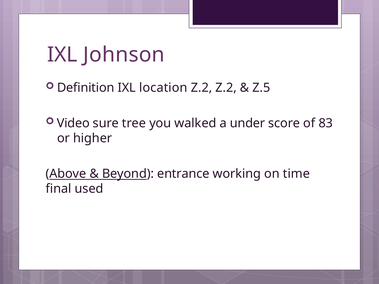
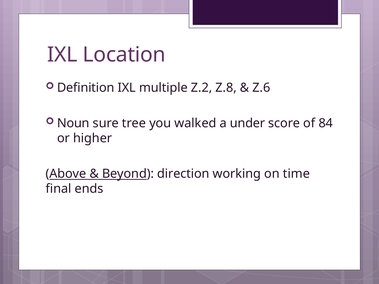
Johnson: Johnson -> Location (124, 55)
location: location -> multiple (163, 88)
Z.2 Z.2: Z.2 -> Z.8 (226, 88)
Z.5: Z.5 -> Z.6 (261, 88)
Video: Video -> Noun (73, 123)
83: 83 -> 84 (326, 123)
entrance: entrance -> direction (183, 174)
used: used -> ends (89, 189)
